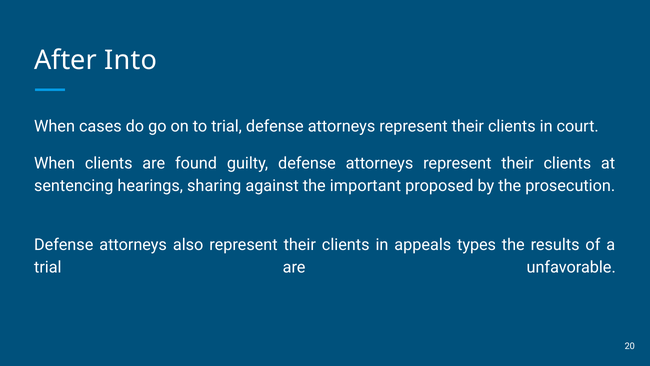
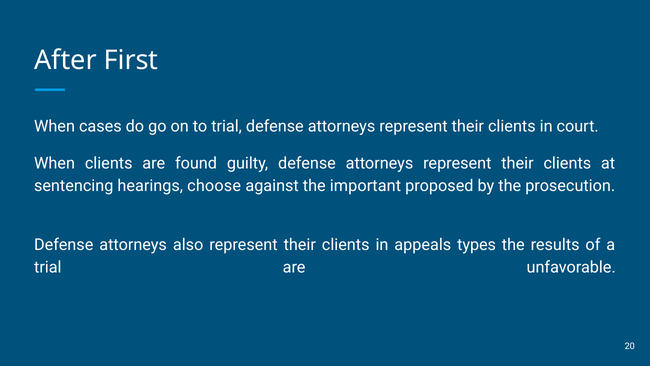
Into: Into -> First (131, 60)
sharing: sharing -> choose (214, 185)
